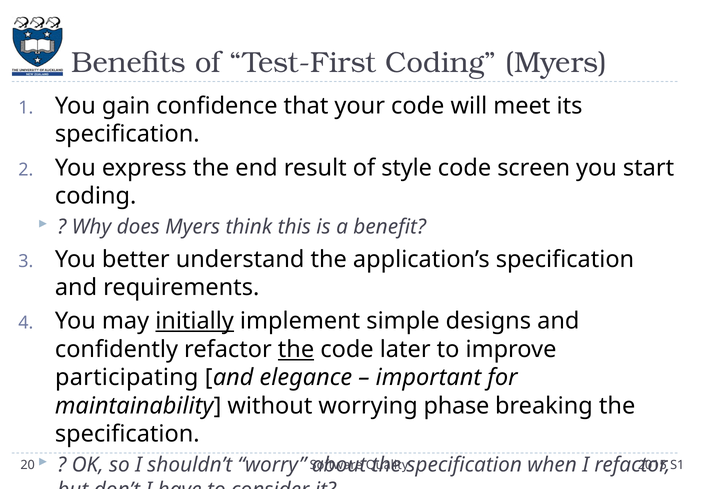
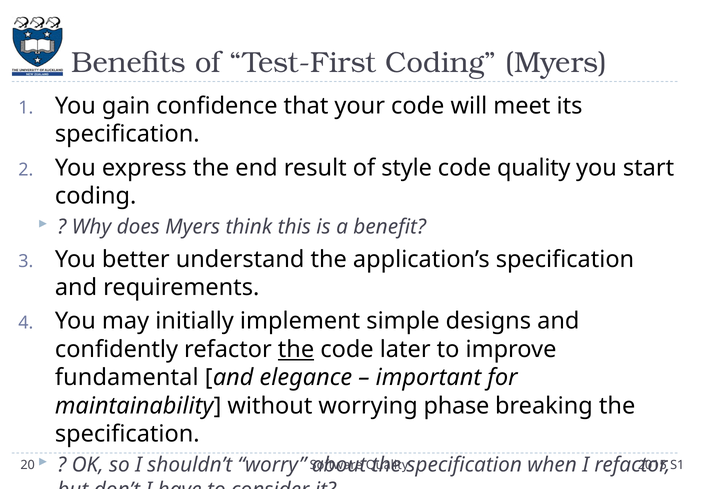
code screen: screen -> quality (534, 168)
initially underline: present -> none (195, 321)
participating: participating -> fundamental (127, 377)
